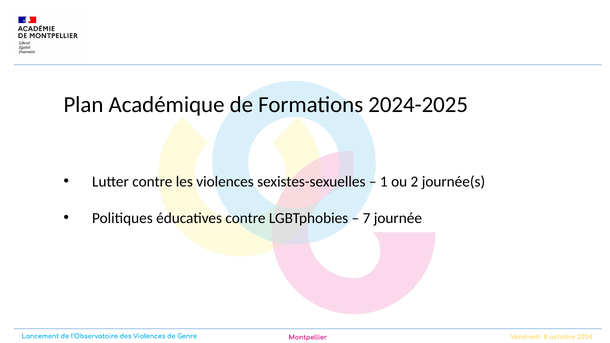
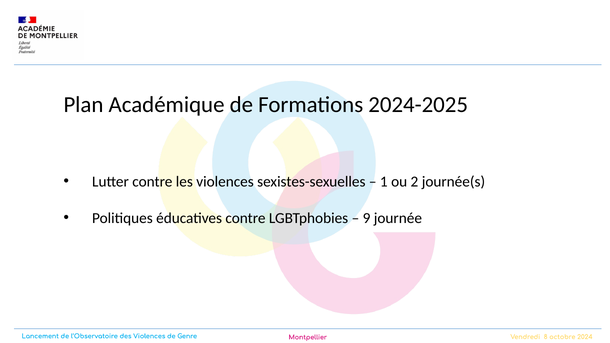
7: 7 -> 9 (367, 218)
